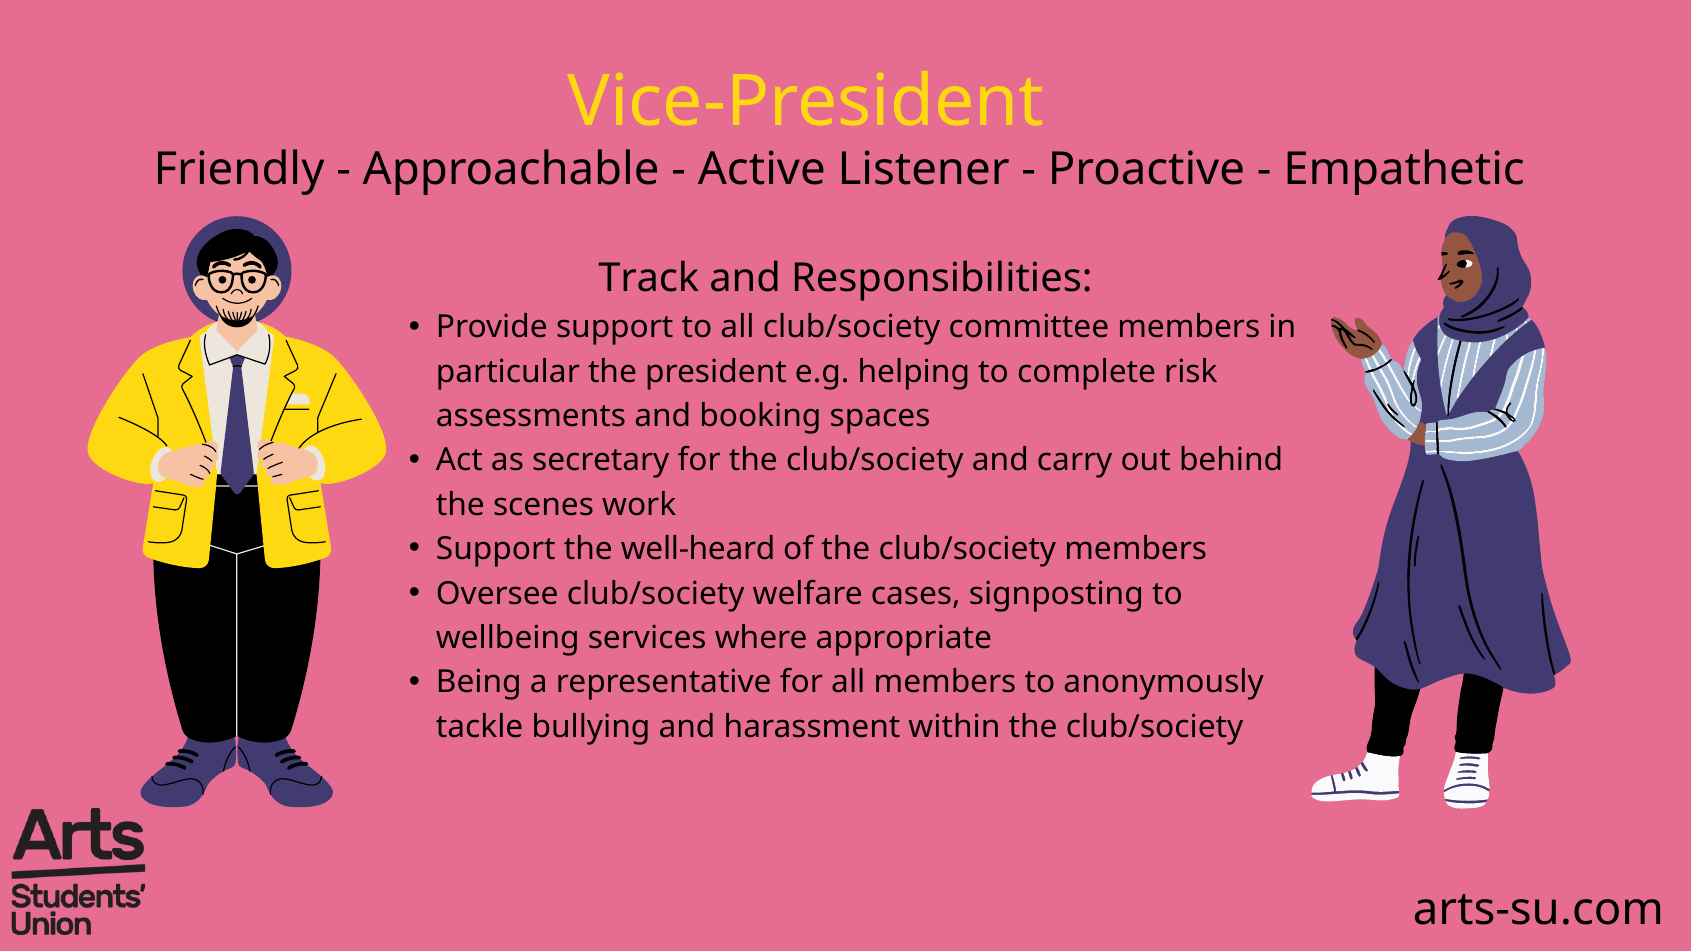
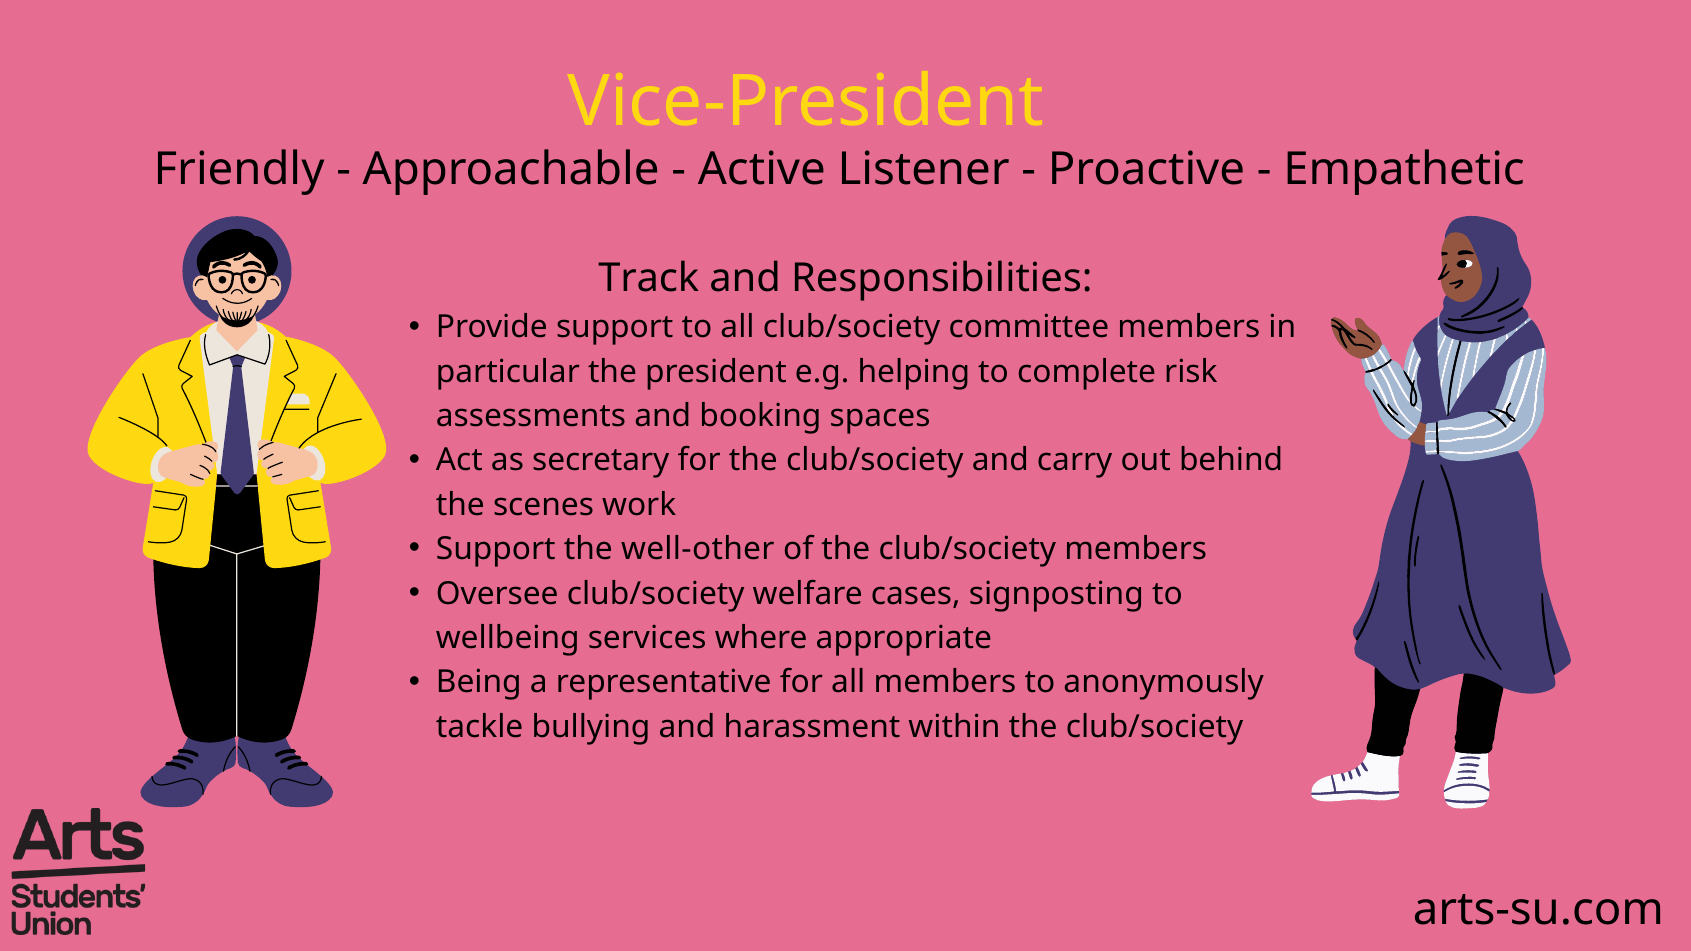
well-heard: well-heard -> well-other (698, 549)
